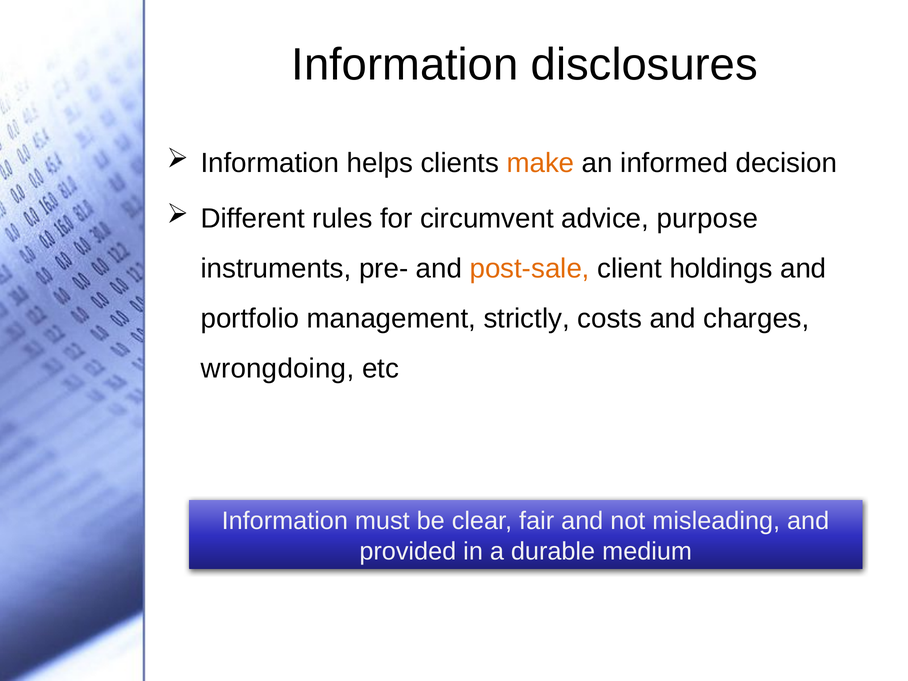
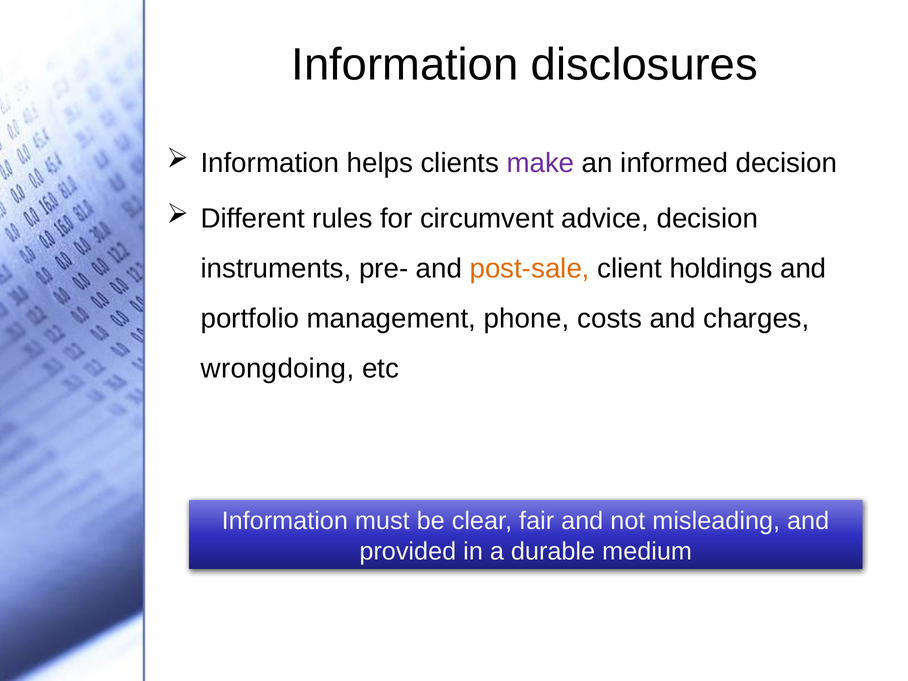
make colour: orange -> purple (540, 163)
advice purpose: purpose -> decision (707, 219)
strictly: strictly -> phone (527, 319)
